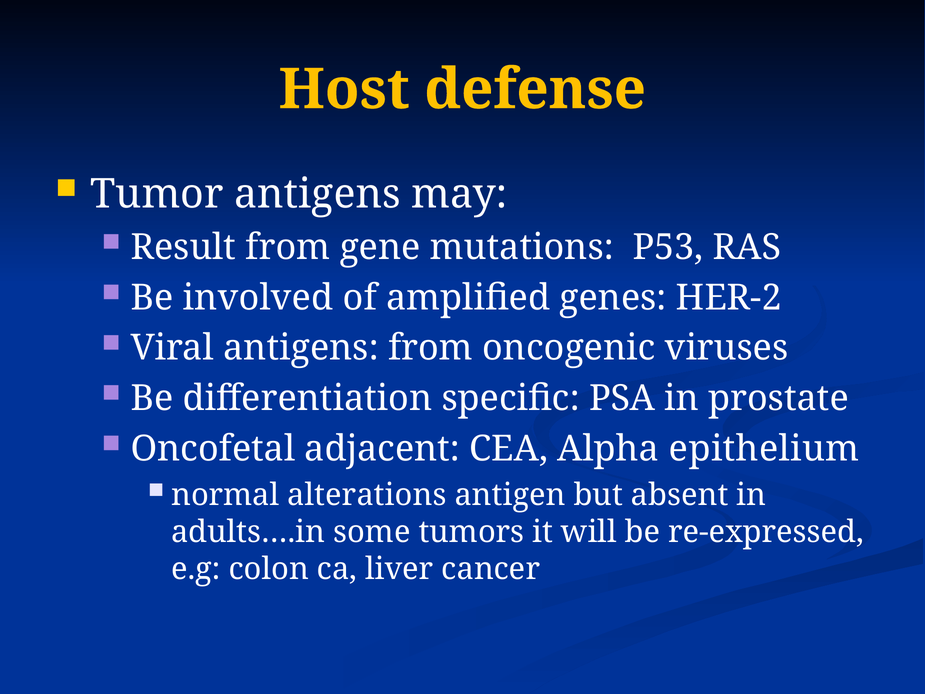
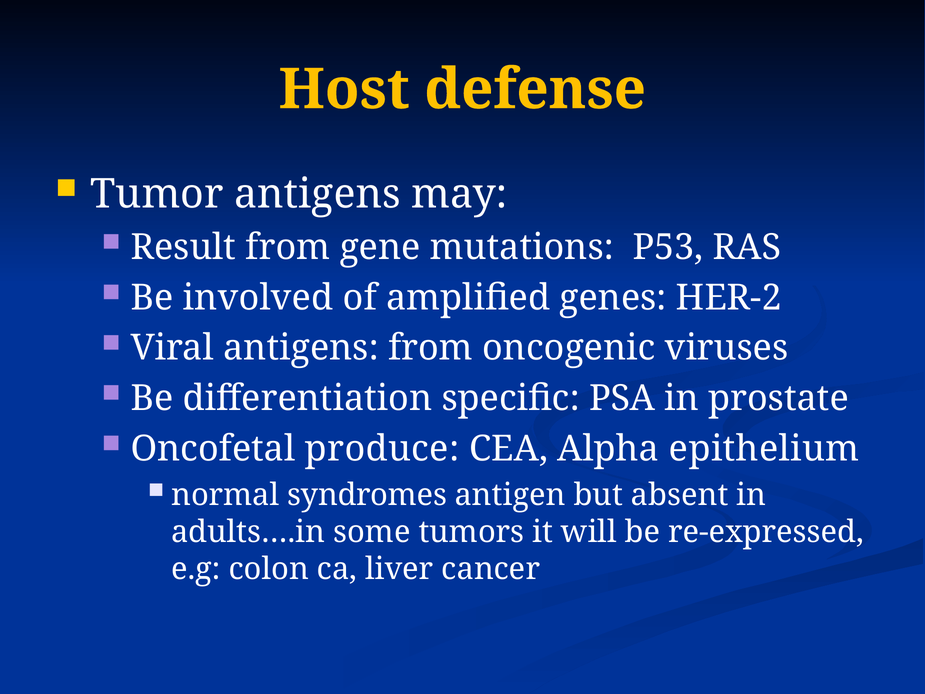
adjacent: adjacent -> produce (382, 449)
alterations: alterations -> syndromes (367, 495)
